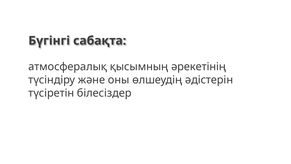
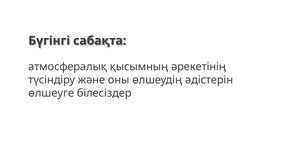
түсіретін: түсіретін -> өлшеуге (51, 93)
